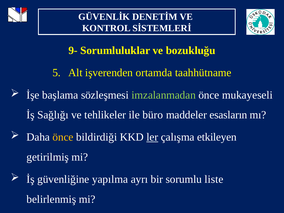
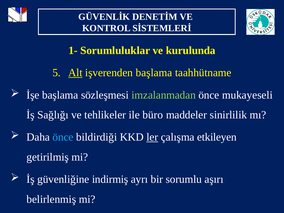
9-: 9- -> 1- (73, 50)
bozukluğu: bozukluğu -> kurulunda (191, 50)
Alt underline: none -> present (75, 73)
işverenden ortamda: ortamda -> başlama (154, 73)
esasların: esasların -> sinirlilik (228, 115)
önce colour: yellow -> light blue (63, 137)
yapılma: yapılma -> indirmiş (110, 179)
liste: liste -> aşırı (214, 179)
